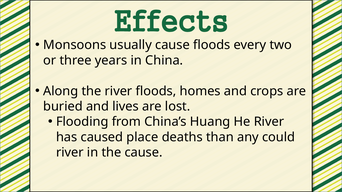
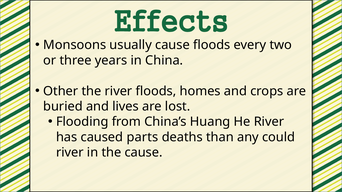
Along: Along -> Other (61, 91)
place: place -> parts (142, 137)
